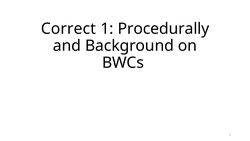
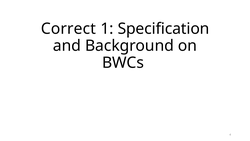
Procedurally: Procedurally -> Specification (164, 29)
